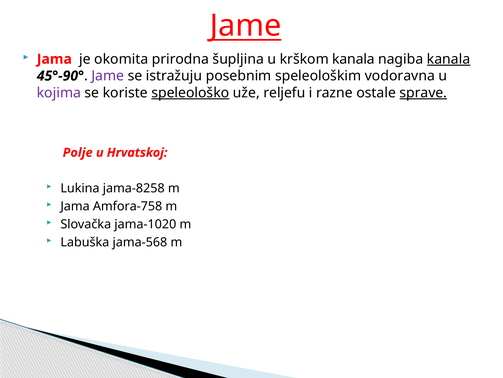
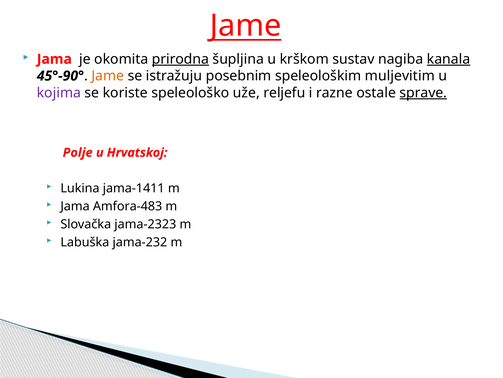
prirodna underline: none -> present (180, 59)
krškom kanala: kanala -> sustav (353, 59)
Jame colour: purple -> orange (108, 76)
vodoravna: vodoravna -> muljevitim (400, 76)
speleološko underline: present -> none (190, 93)
jama-8258: jama-8258 -> jama-1411 (134, 188)
Amfora-758: Amfora-758 -> Amfora-483 (128, 206)
jama-1020: jama-1020 -> jama-2323 (145, 224)
jama-568: jama-568 -> jama-232 (140, 242)
